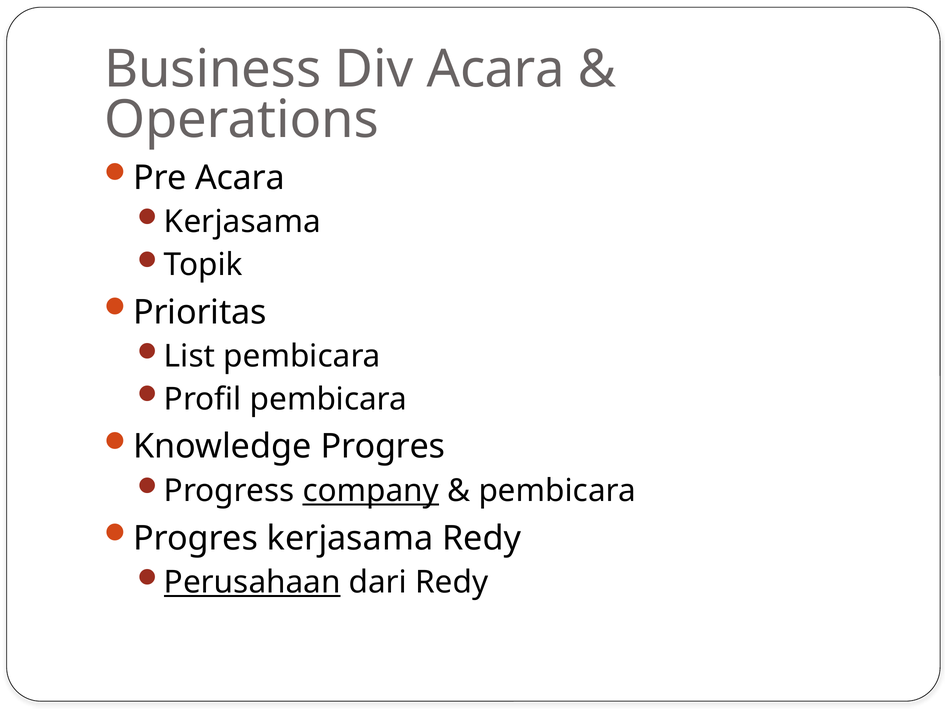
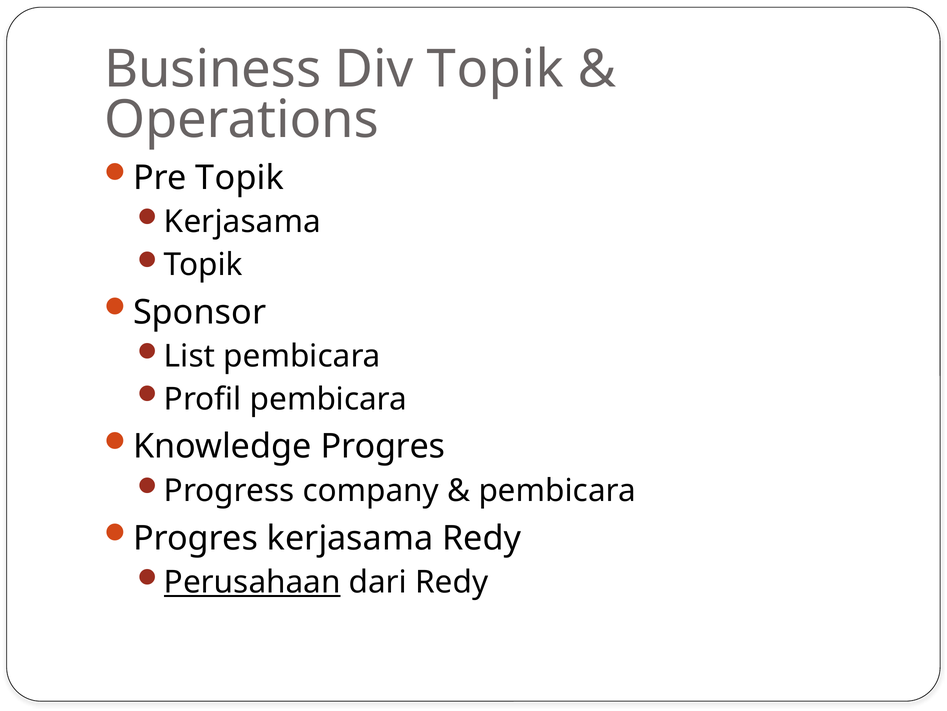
Div Acara: Acara -> Topik (495, 69)
Pre Acara: Acara -> Topik (240, 178)
Prioritas: Prioritas -> Sponsor (200, 312)
company underline: present -> none (371, 490)
